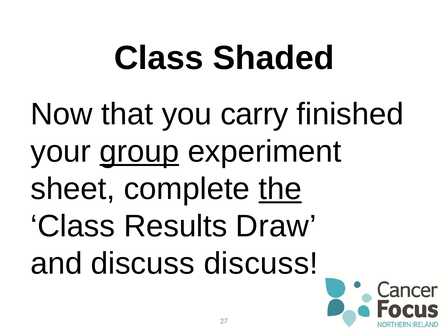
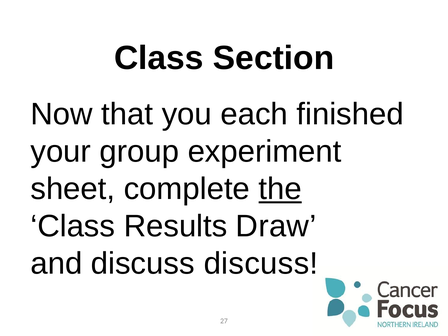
Shaded: Shaded -> Section (274, 58)
carry: carry -> each (254, 114)
group underline: present -> none (139, 152)
